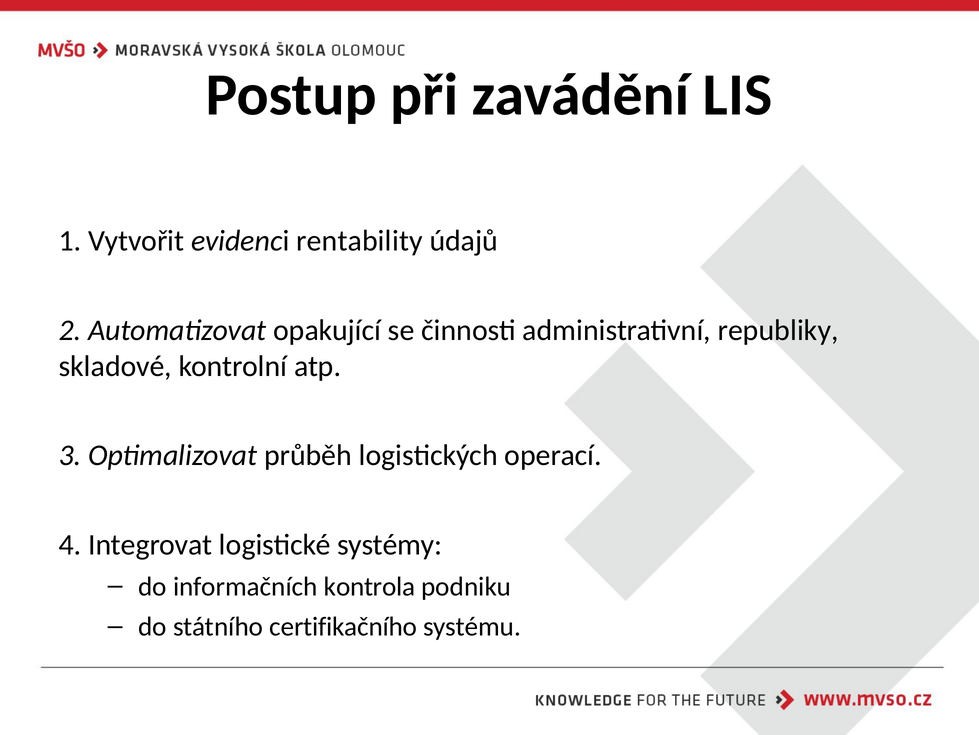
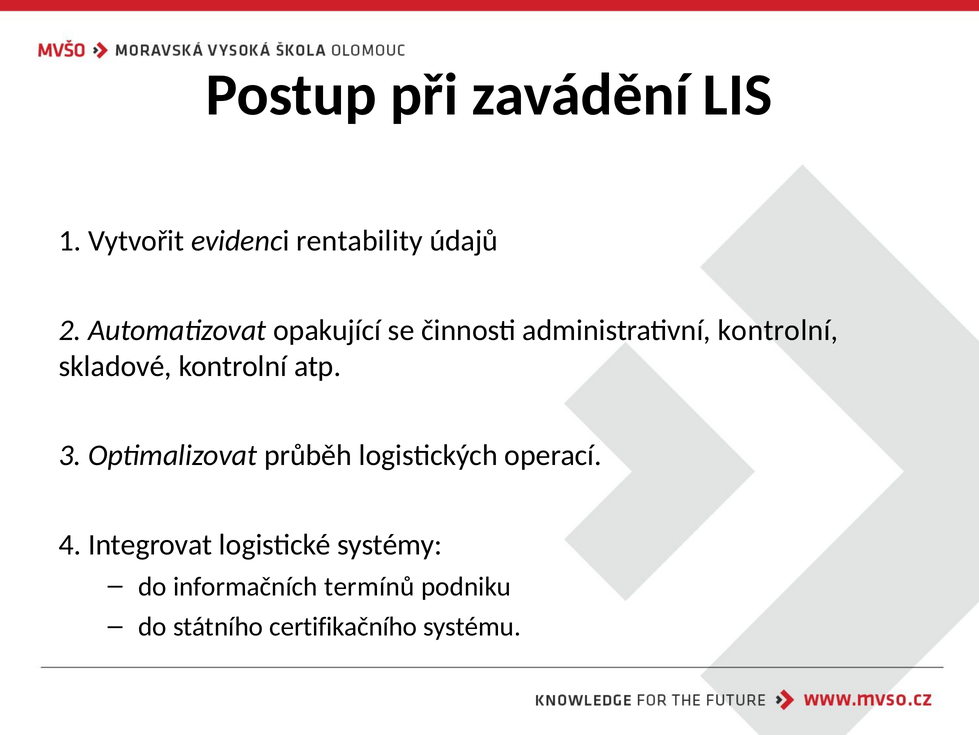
administrativní republiky: republiky -> kontrolní (778, 330)
kontrola: kontrola -> termínů (369, 586)
